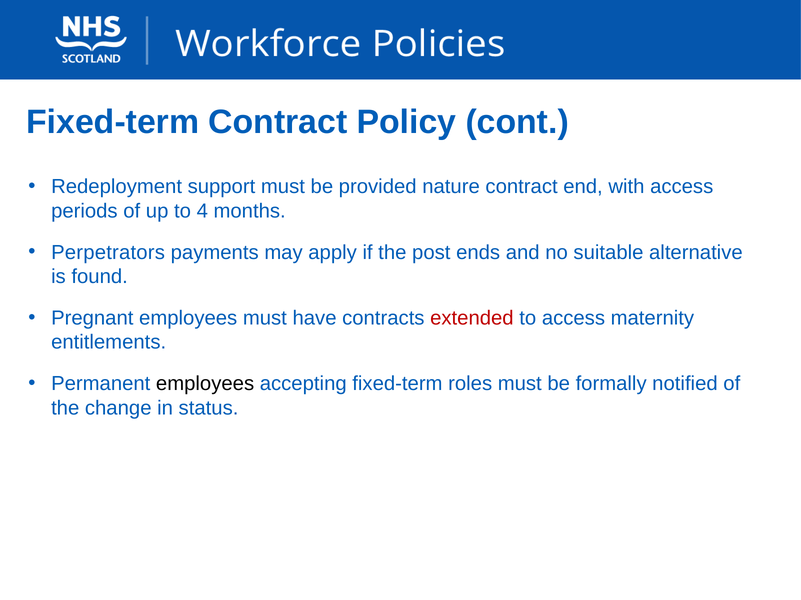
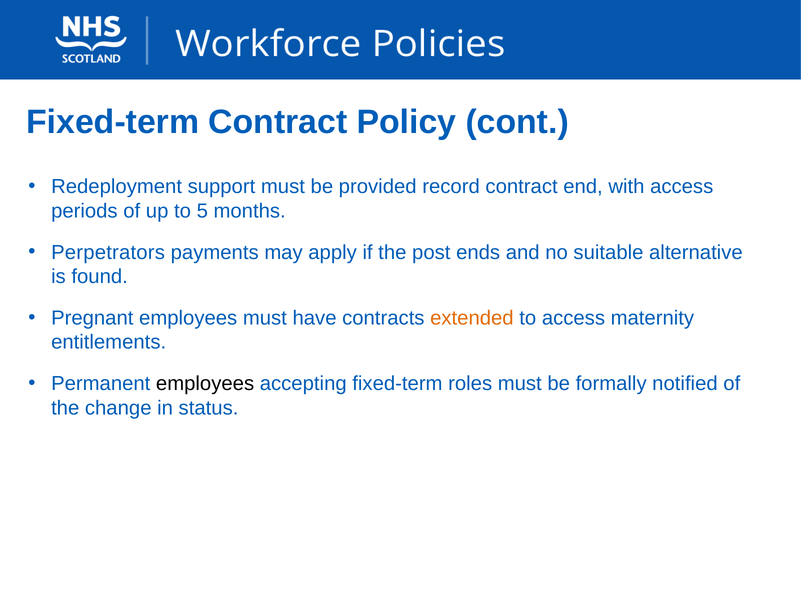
nature: nature -> record (451, 187)
4: 4 -> 5 (202, 211)
extended colour: red -> orange (472, 318)
